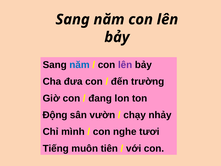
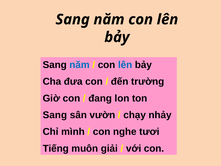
lên colour: purple -> blue (125, 65)
Động: Động -> Sang (55, 115)
tiên: tiên -> giải (109, 148)
